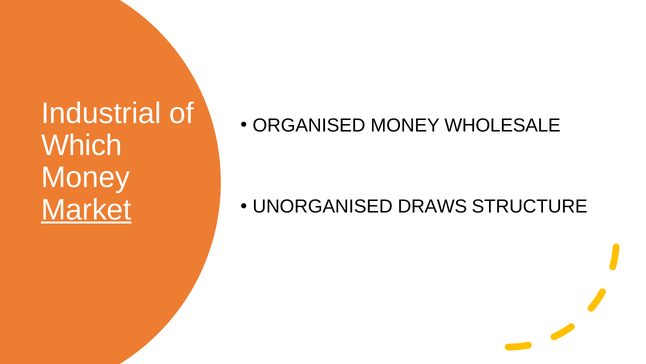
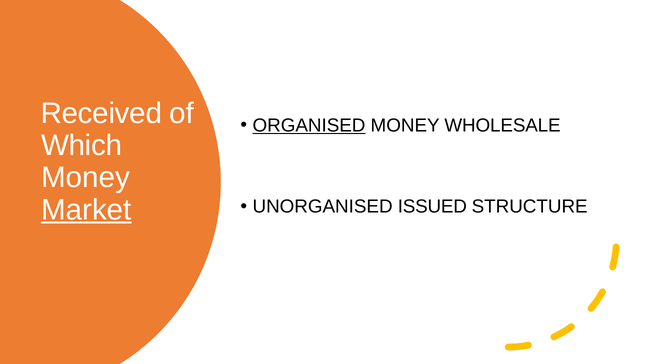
Industrial: Industrial -> Received (101, 113)
ORGANISED underline: none -> present (309, 125)
DRAWS: DRAWS -> ISSUED (432, 206)
